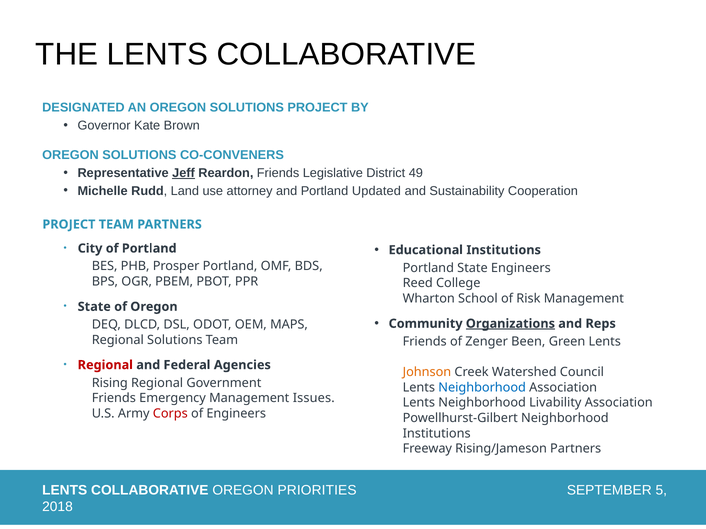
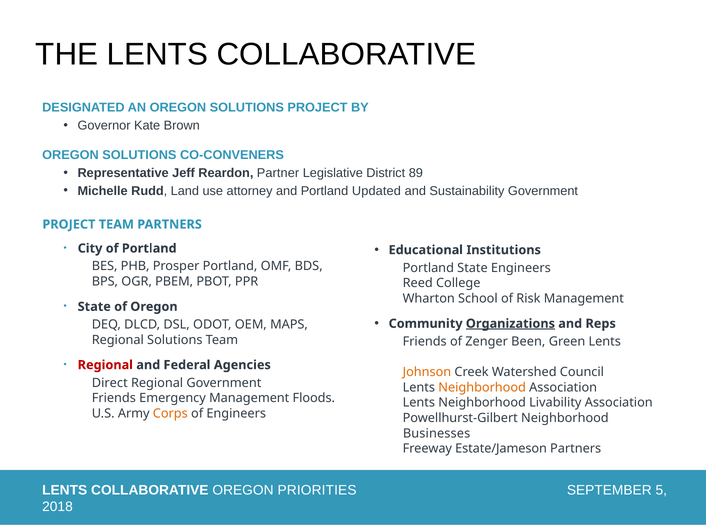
Jeff underline: present -> none (184, 173)
Reardon Friends: Friends -> Partner (278, 173)
49: 49 -> 89 (416, 173)
Sustainability Cooperation: Cooperation -> Government (543, 191)
Rising: Rising -> Direct (110, 383)
Neighborhood colour: blue -> orange (482, 388)
Issues: Issues -> Floods (314, 399)
Corps colour: red -> orange (170, 414)
Institutions: Institutions -> Businesses (437, 434)
Rising/Jameson: Rising/Jameson -> Estate/Jameson (501, 449)
